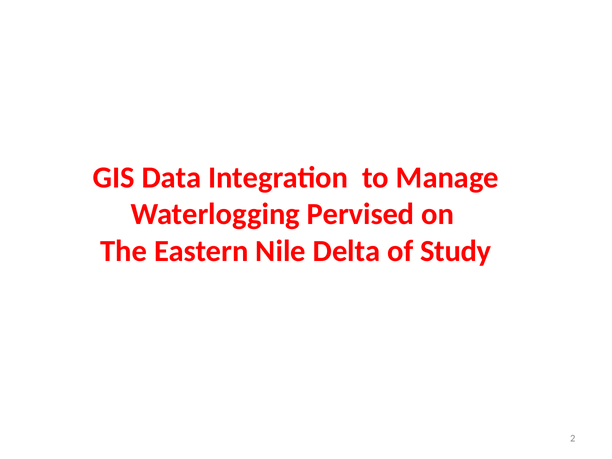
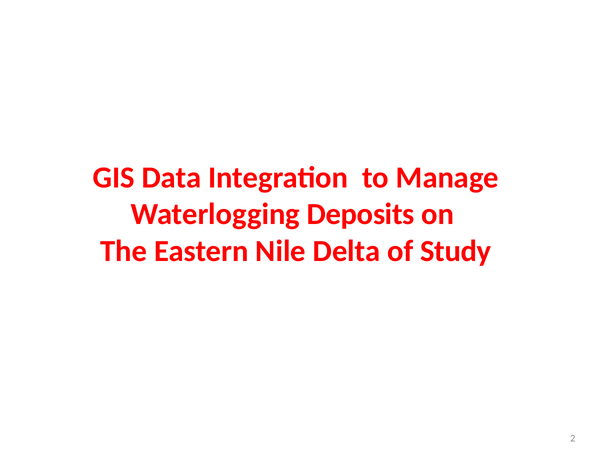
Pervised: Pervised -> Deposits (361, 214)
